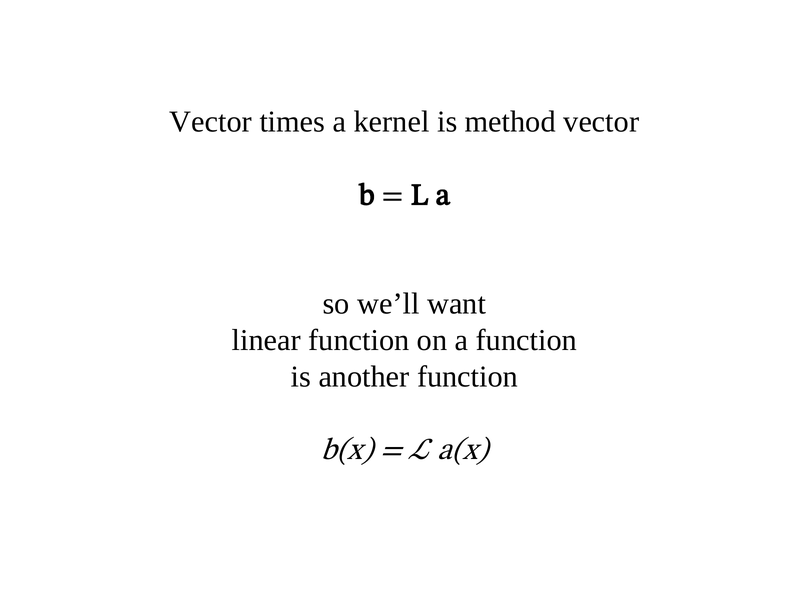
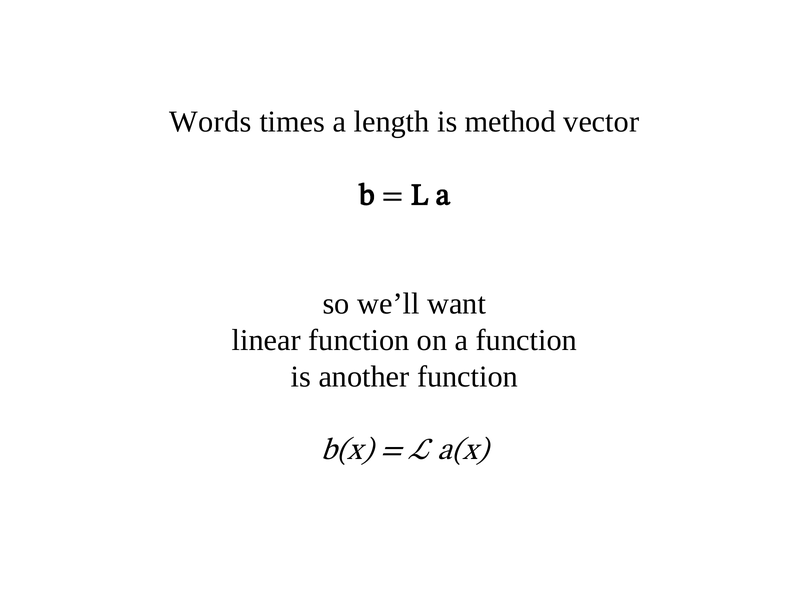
Vector: Vector -> Words (211, 122)
kernel: kernel -> length (392, 122)
